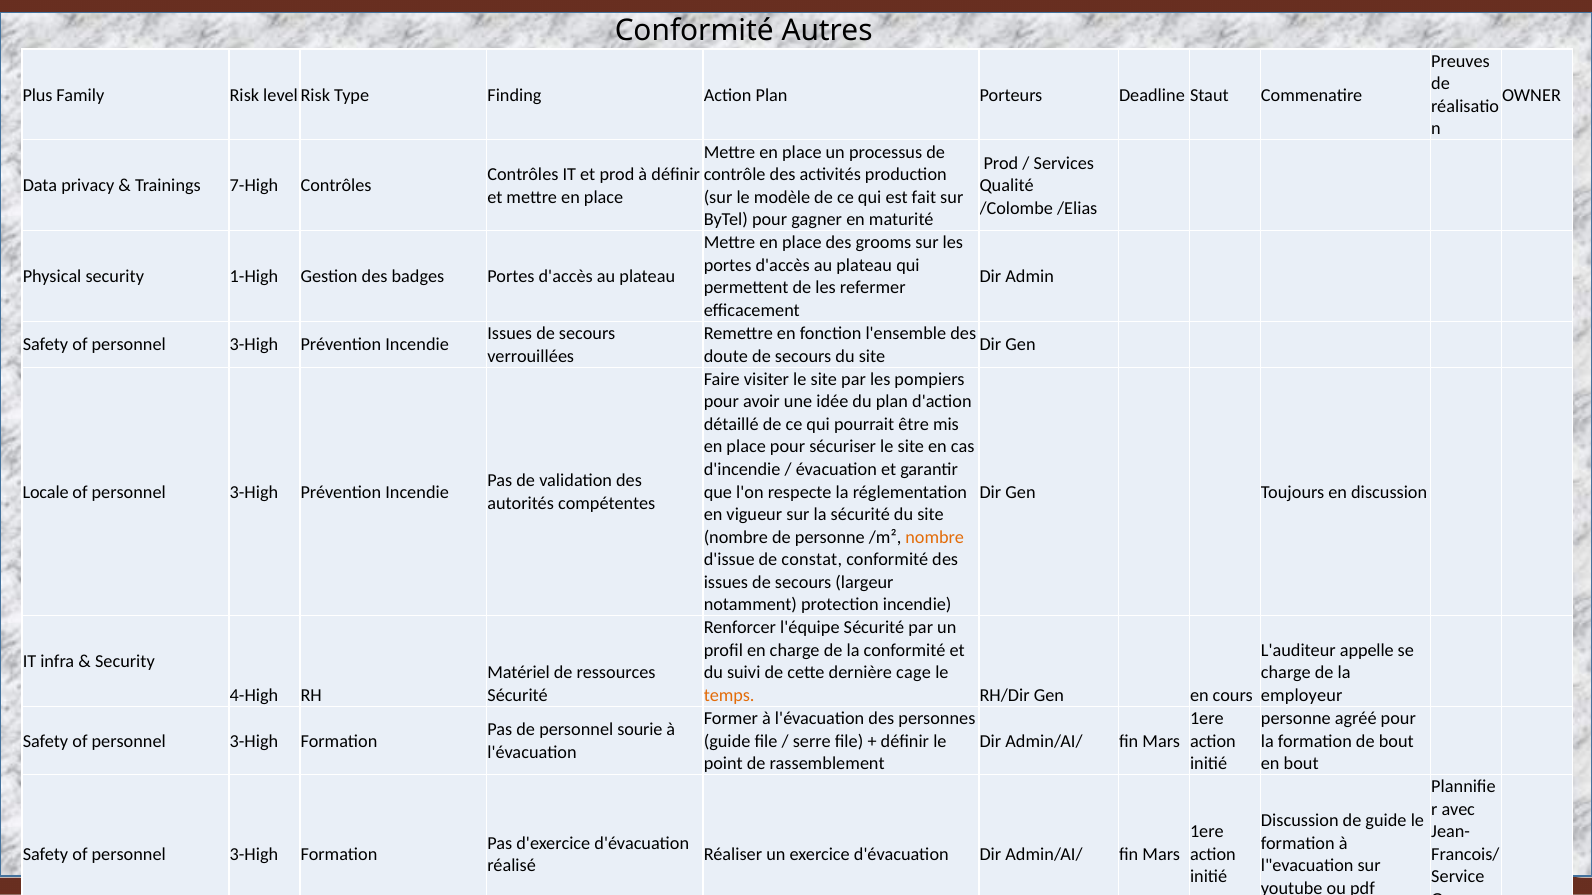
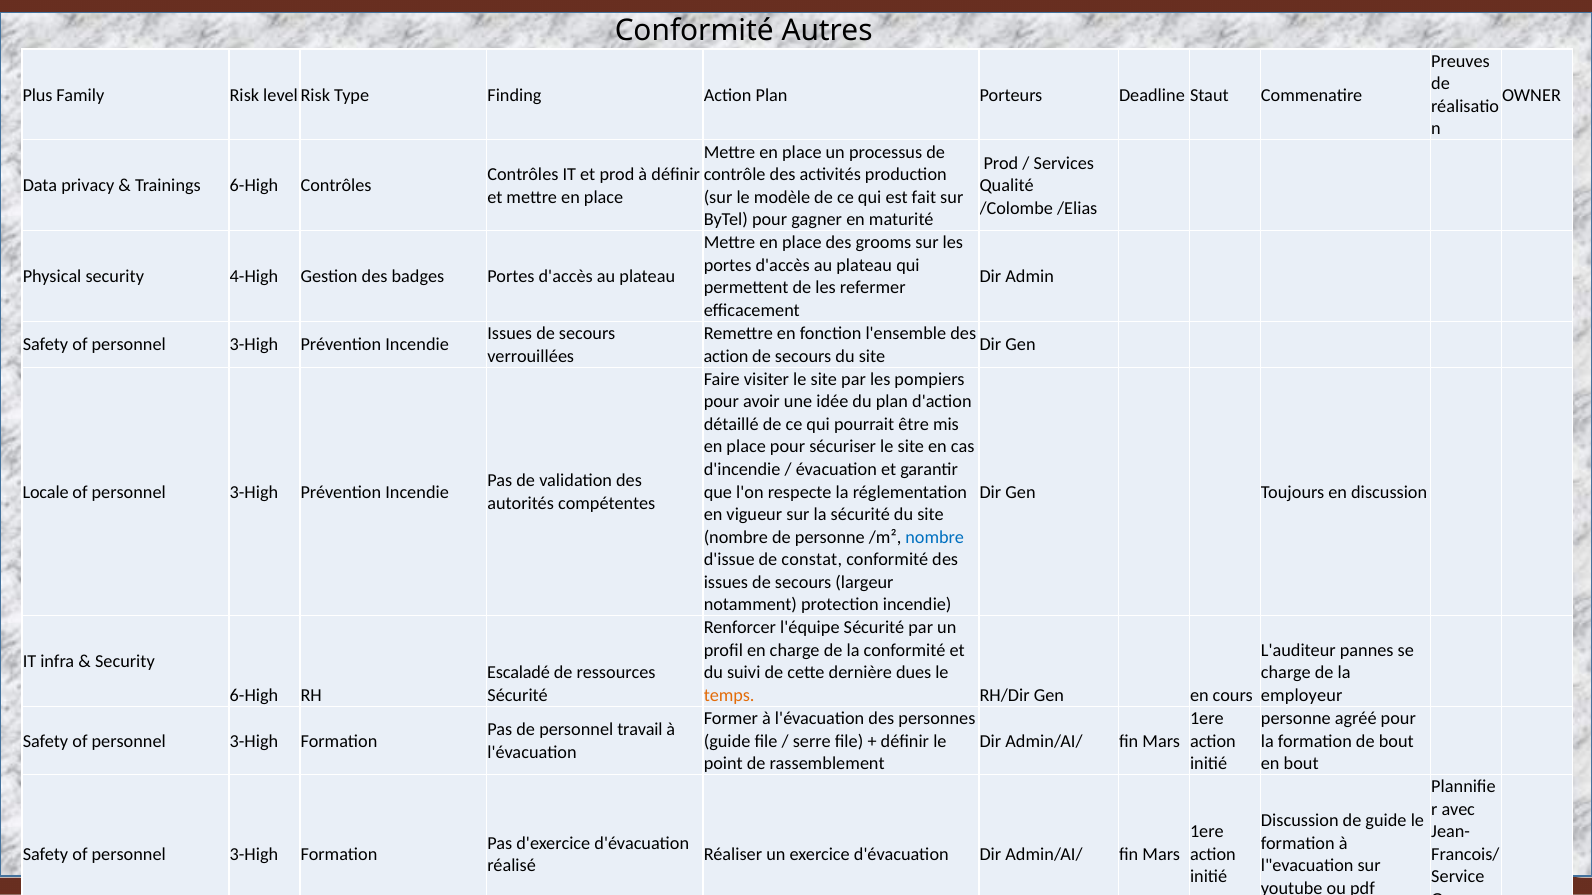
Trainings 7-High: 7-High -> 6-High (254, 186)
1-High: 1-High -> 4-High (254, 277)
doute: doute -> action (726, 356)
nombre colour: orange -> blue (935, 537)
appelle: appelle -> pannes (1367, 651)
Matériel: Matériel -> Escaladé (519, 673)
cage: cage -> dues (914, 673)
4-High: 4-High -> 6-High (254, 696)
sourie: sourie -> travail (640, 730)
